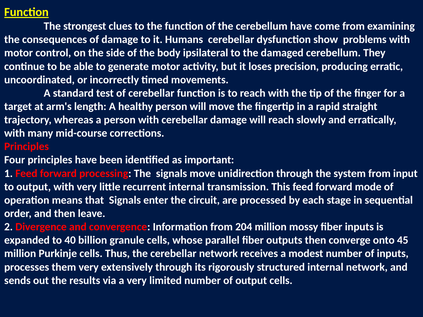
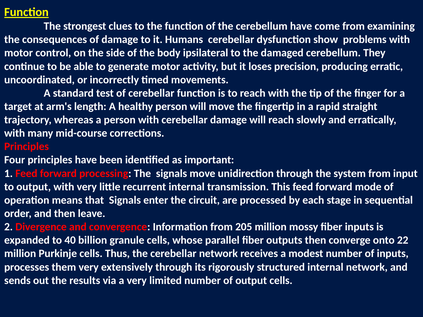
204: 204 -> 205 (244, 227)
45: 45 -> 22 (403, 240)
